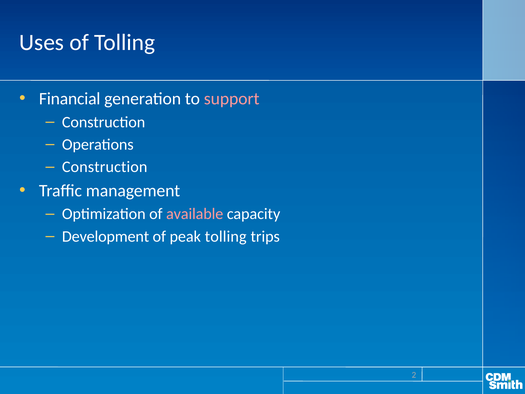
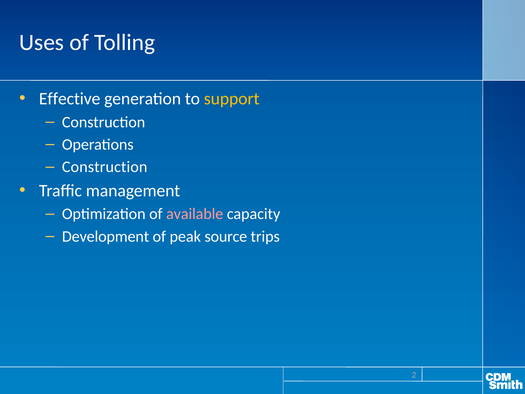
Financial: Financial -> Effective (70, 99)
support colour: pink -> yellow (232, 99)
peak tolling: tolling -> source (226, 236)
